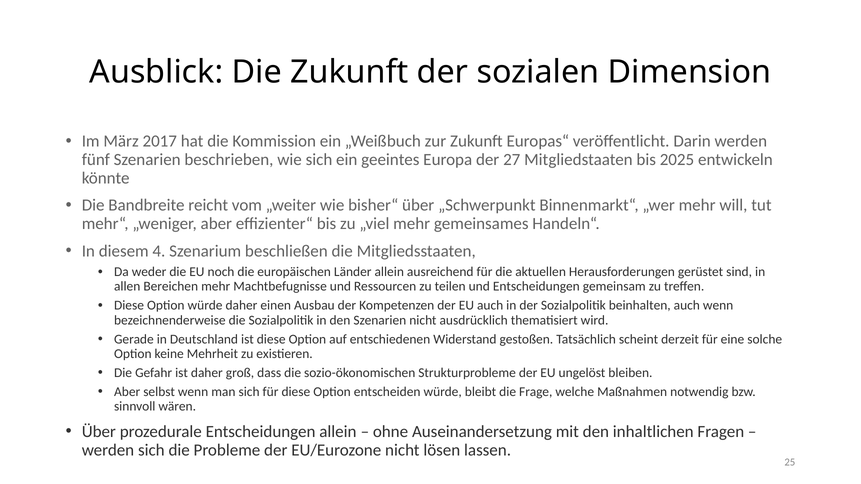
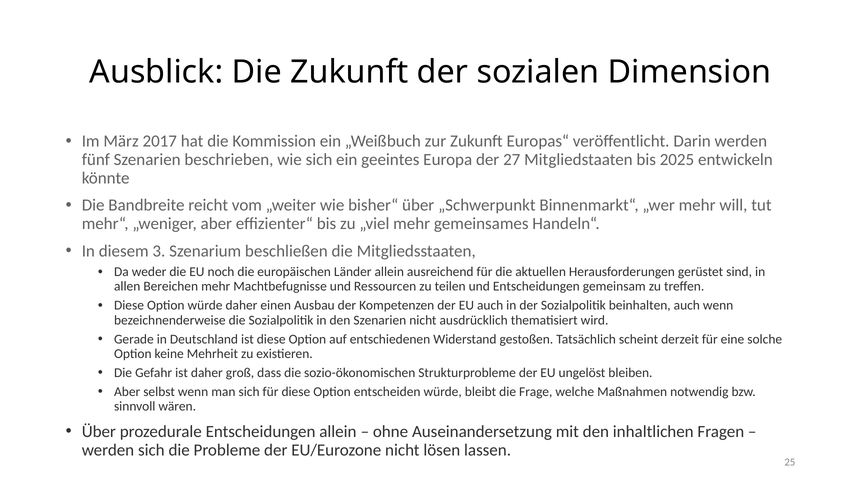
4: 4 -> 3 (159, 251)
